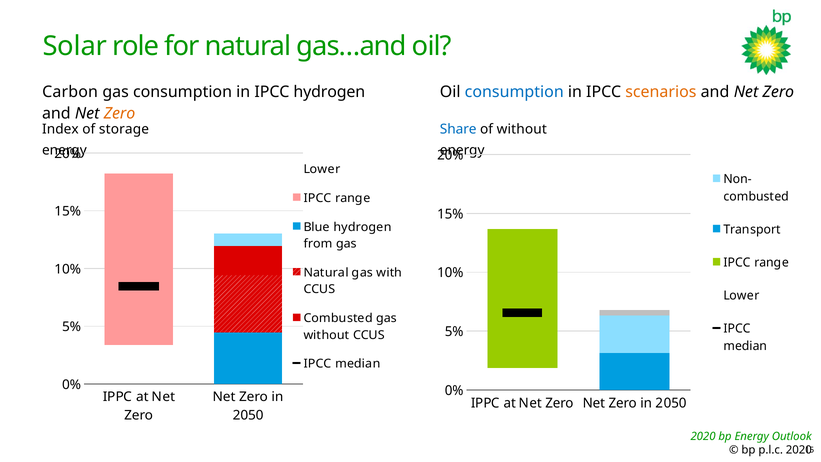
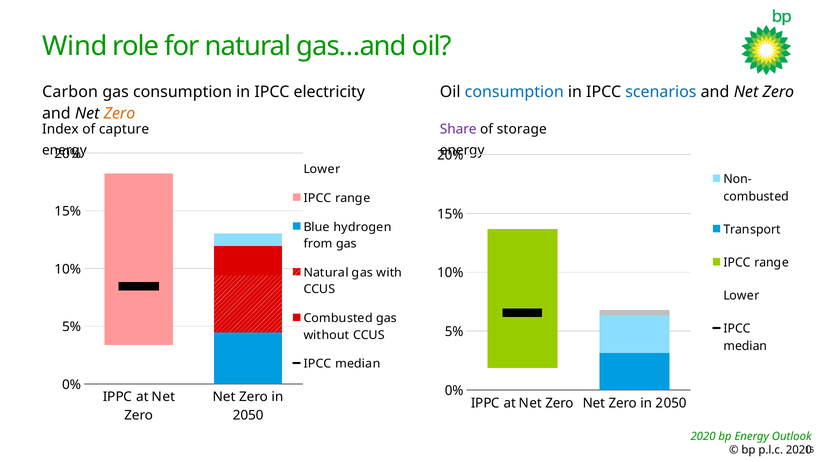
Solar: Solar -> Wind (75, 46)
IPCC hydrogen: hydrogen -> electricity (329, 92)
scenarios colour: orange -> blue (661, 92)
storage: storage -> capture (124, 129)
Share colour: blue -> purple (458, 129)
of without: without -> storage (522, 129)
